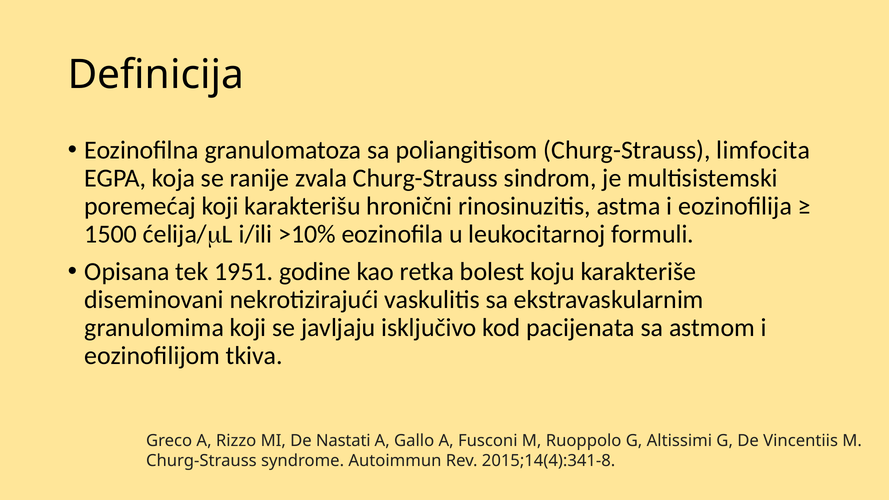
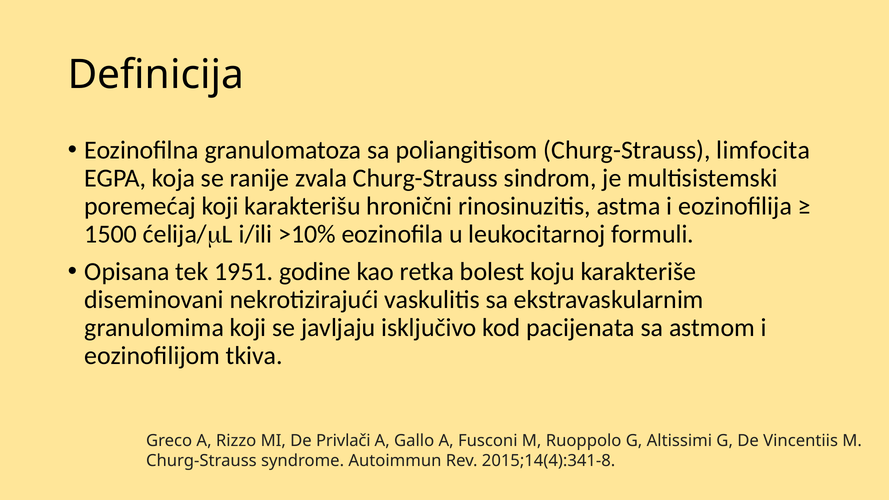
Nastati: Nastati -> Privlači (343, 441)
